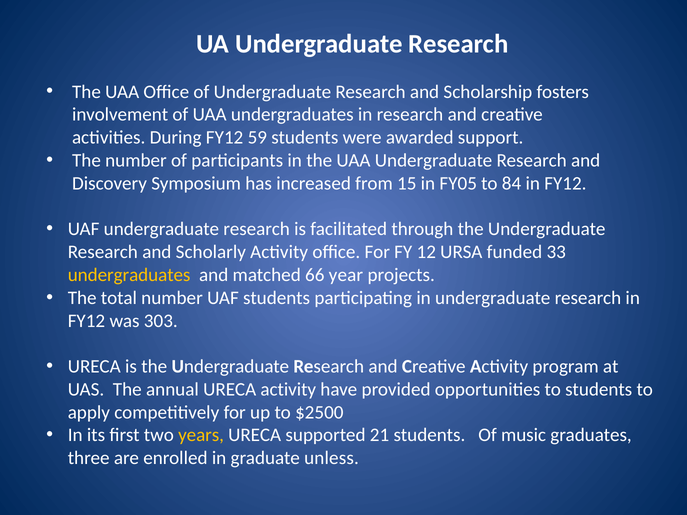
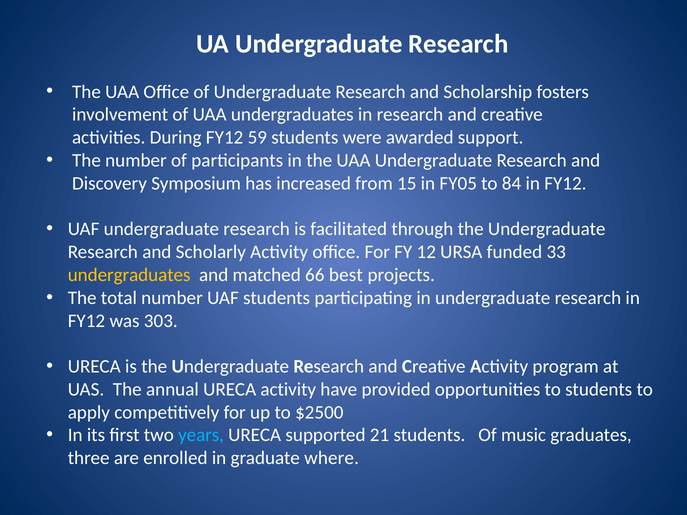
year: year -> best (346, 275)
years colour: yellow -> light blue (201, 435)
unless: unless -> where (332, 458)
